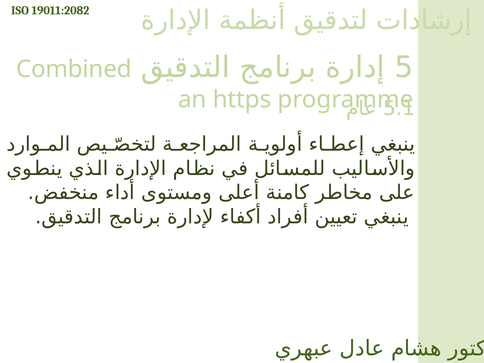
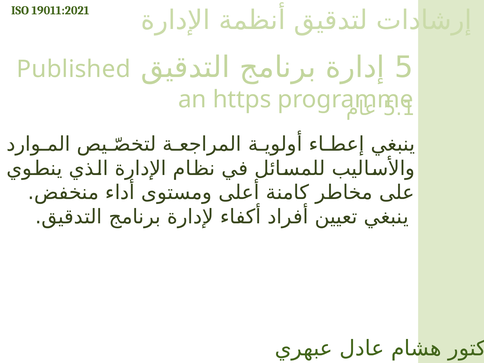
19011:2082: 19011:2082 -> 19011:2021 (60, 10)
Combined: Combined -> Published (74, 69)
